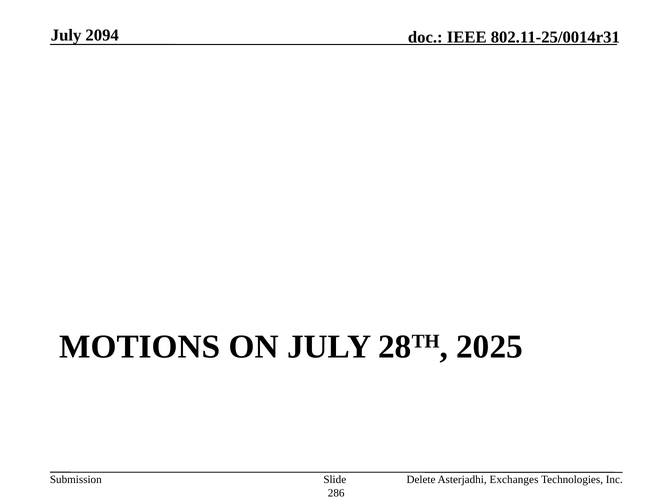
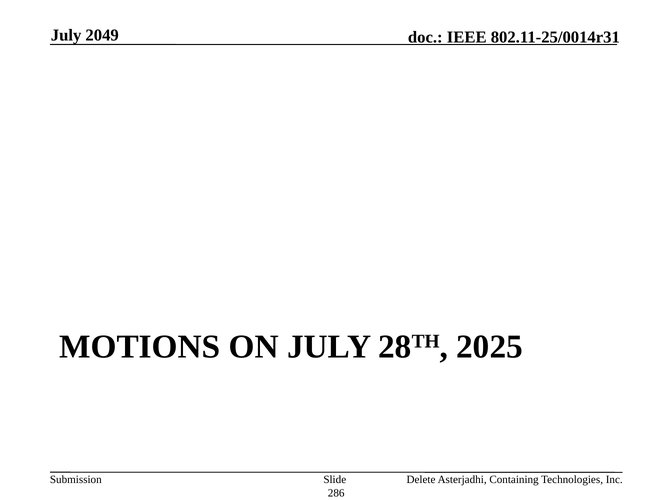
2094: 2094 -> 2049 (102, 35)
Exchanges: Exchanges -> Containing (514, 480)
